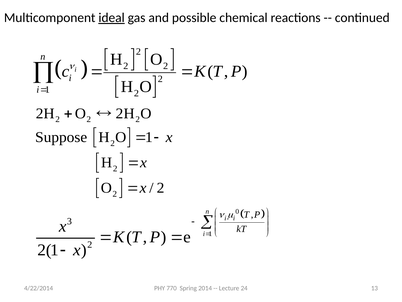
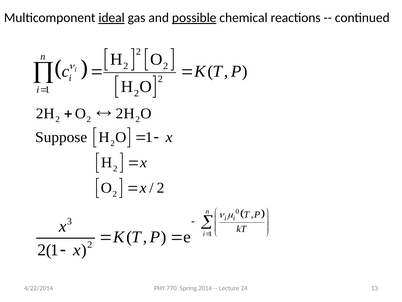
possible underline: none -> present (194, 18)
